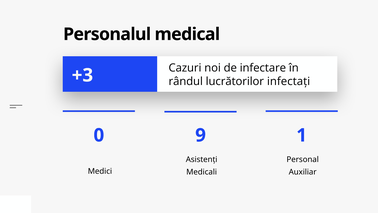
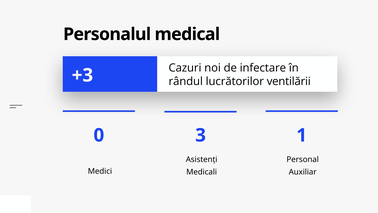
infectați: infectați -> ventilării (289, 81)
9: 9 -> 3 (201, 135)
